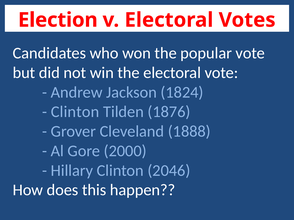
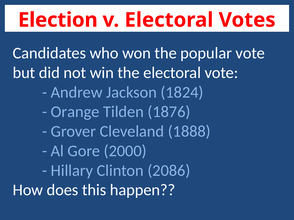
Clinton: Clinton -> Orange (75, 112)
2046: 2046 -> 2086 (169, 171)
